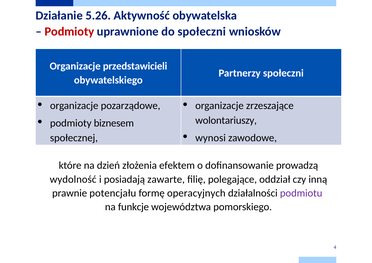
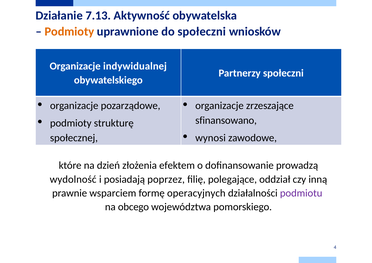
5.26: 5.26 -> 7.13 (98, 16)
Podmioty colour: red -> orange (69, 32)
przedstawicieli: przedstawicieli -> indywidualnej (135, 66)
wolontariuszy: wolontariuszy -> sfinansowano (226, 120)
biznesem: biznesem -> strukturę (114, 123)
zawarte: zawarte -> poprzez (166, 179)
potencjału: potencjału -> wsparciem (113, 193)
funkcje: funkcje -> obcego (133, 207)
